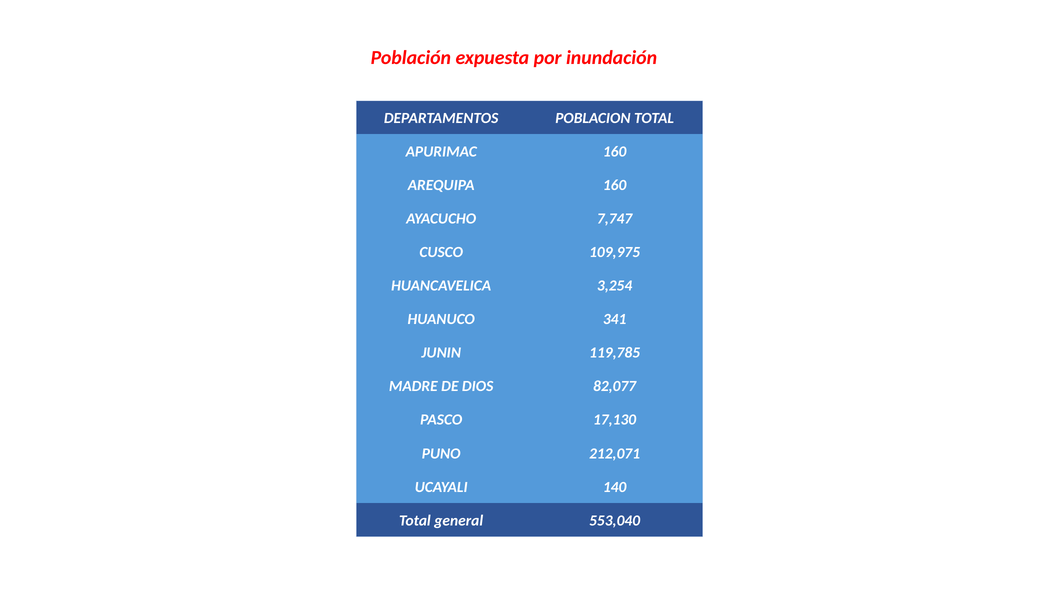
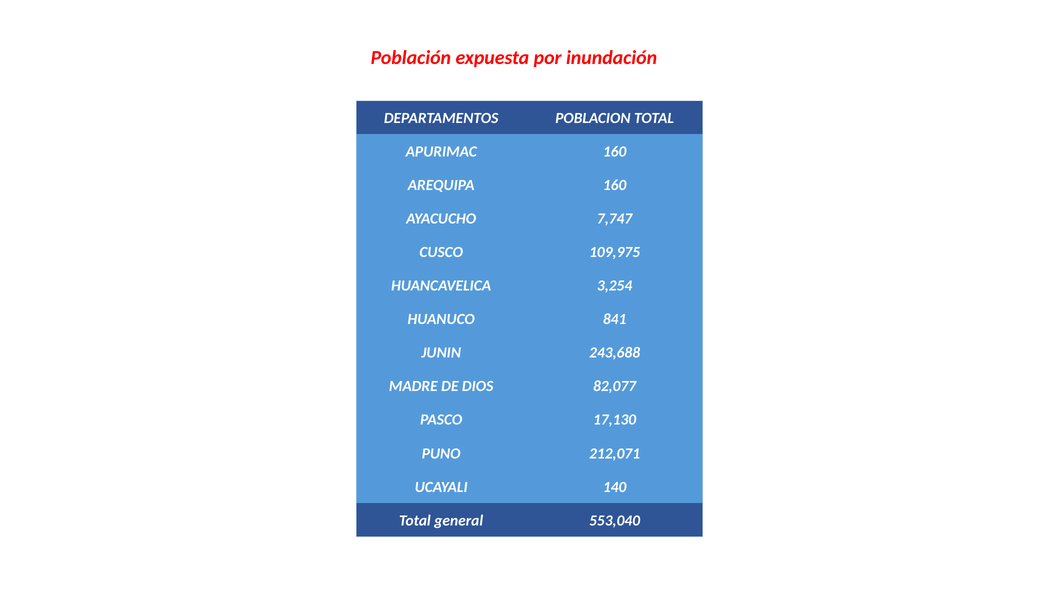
341: 341 -> 841 (615, 319)
119,785: 119,785 -> 243,688 (615, 353)
